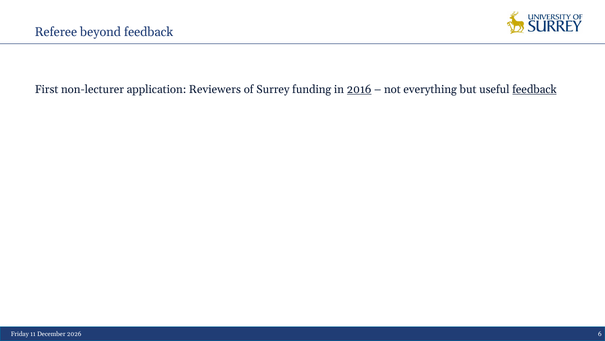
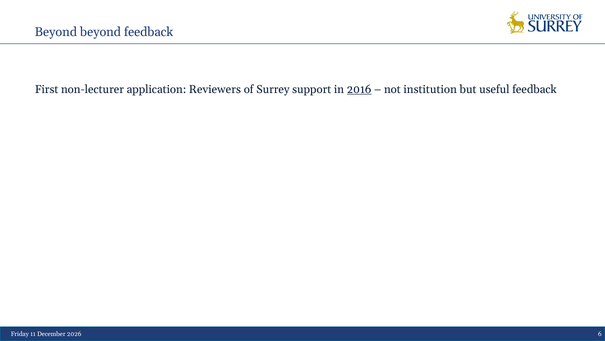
Referee: Referee -> Beyond (56, 32)
funding: funding -> support (312, 89)
everything: everything -> institution (430, 89)
feedback underline: present -> none (534, 89)
